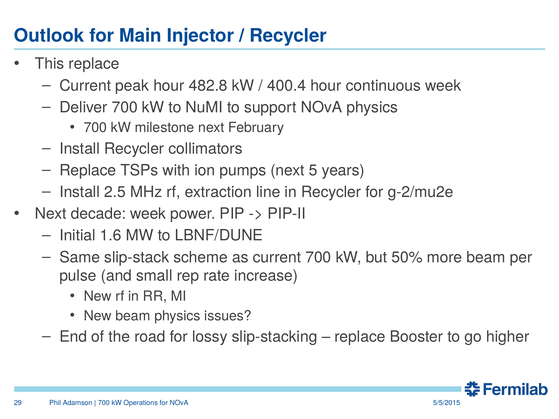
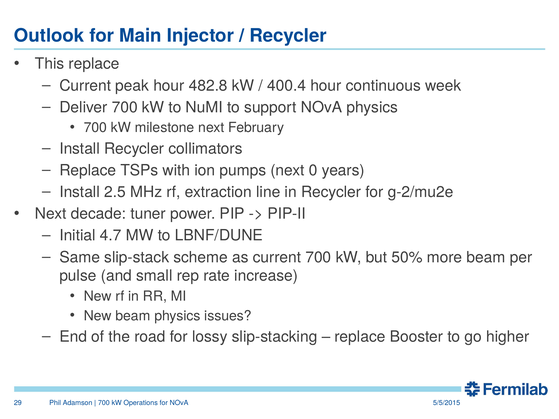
5: 5 -> 0 (313, 170)
decade week: week -> tuner (148, 214)
1.6: 1.6 -> 4.7 (111, 236)
